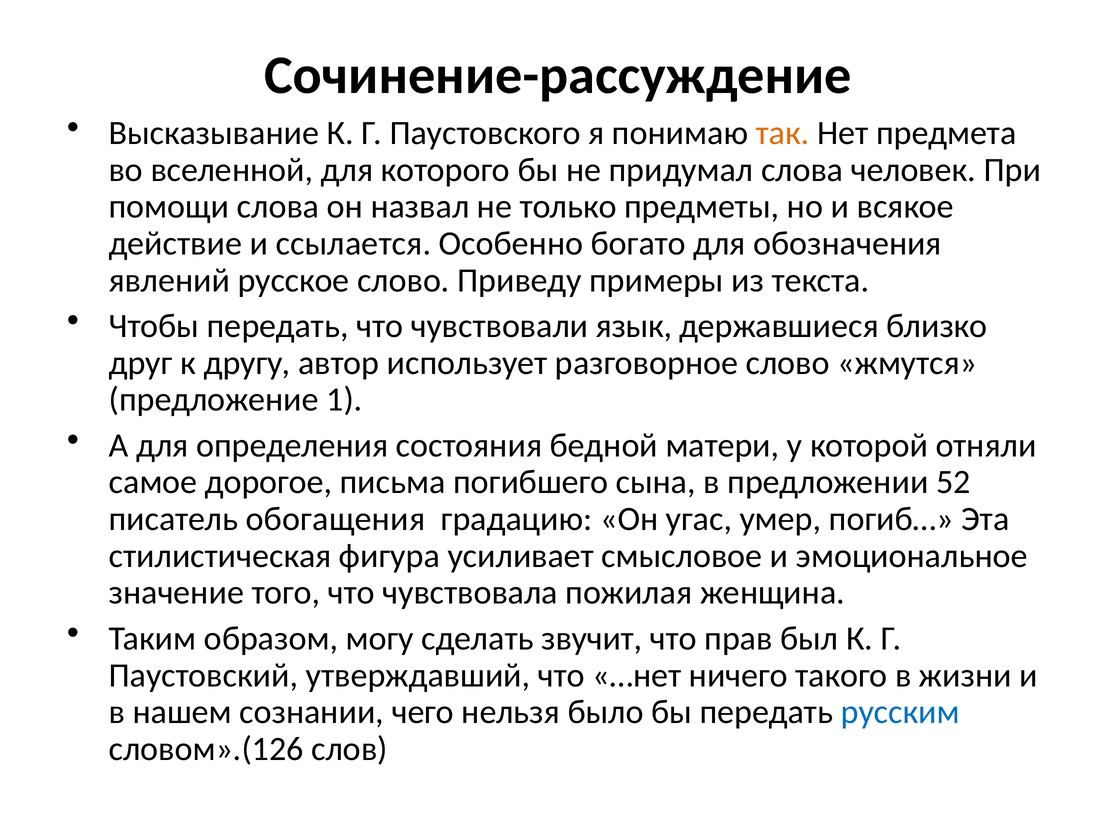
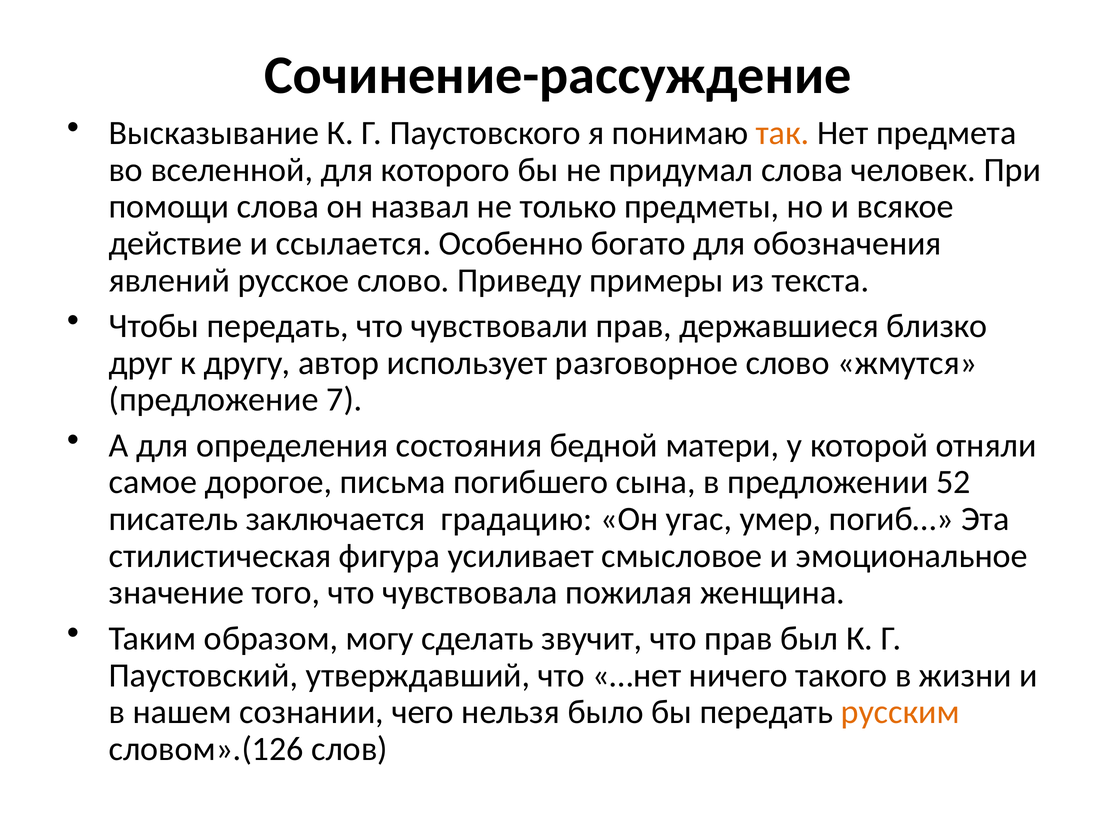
чувствовали язык: язык -> прав (634, 326)
1: 1 -> 7 (344, 400)
обогащения: обогащения -> заключается (336, 519)
русским colour: blue -> orange (900, 712)
